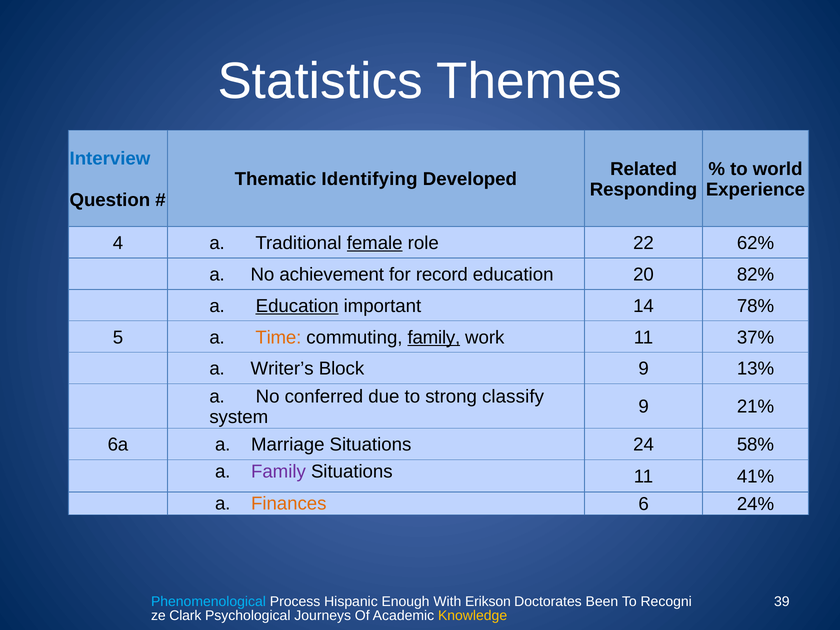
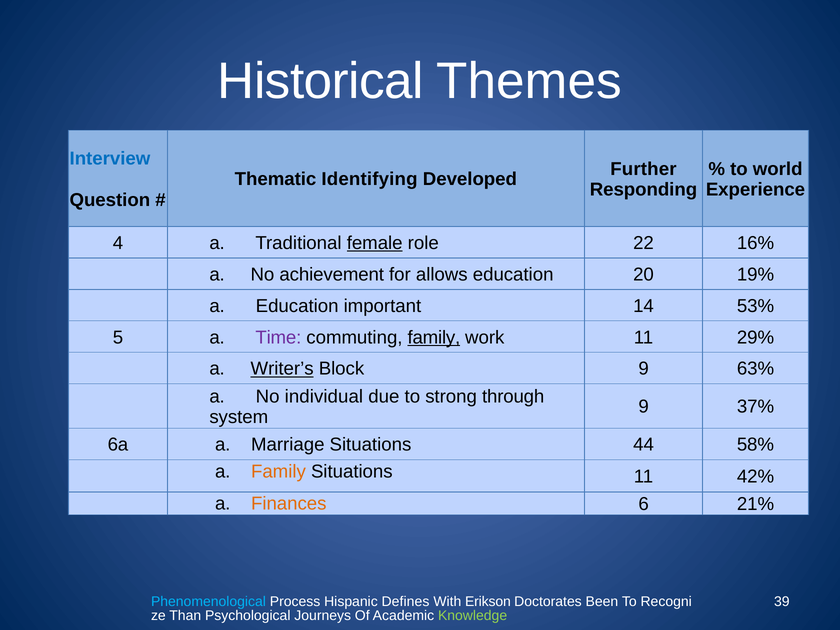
Statistics: Statistics -> Historical (321, 81)
Related: Related -> Further (643, 169)
62%: 62% -> 16% (755, 243)
record: record -> allows (442, 275)
82%: 82% -> 19% (755, 275)
Education underline: present -> none (297, 306)
78%: 78% -> 53% (755, 306)
Time colour: orange -> purple (278, 337)
37%: 37% -> 29% (755, 337)
Writer’s underline: none -> present (282, 369)
13%: 13% -> 63% (755, 369)
conferred: conferred -> individual (324, 396)
classify: classify -> through (513, 396)
21%: 21% -> 37% (755, 407)
24: 24 -> 44 (644, 445)
Family colour: purple -> orange (278, 471)
41%: 41% -> 42% (755, 477)
24%: 24% -> 21% (755, 504)
Enough: Enough -> Defines (405, 602)
Clark: Clark -> Than (185, 616)
Knowledge colour: yellow -> light green (473, 616)
